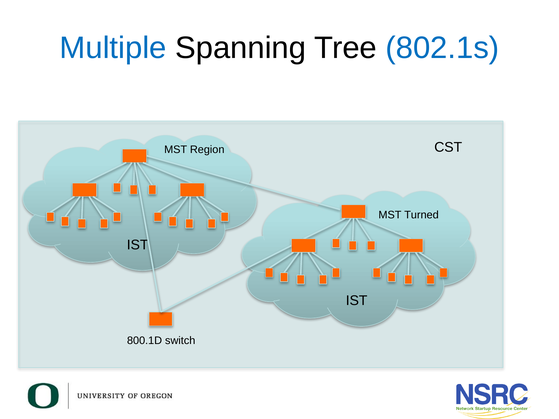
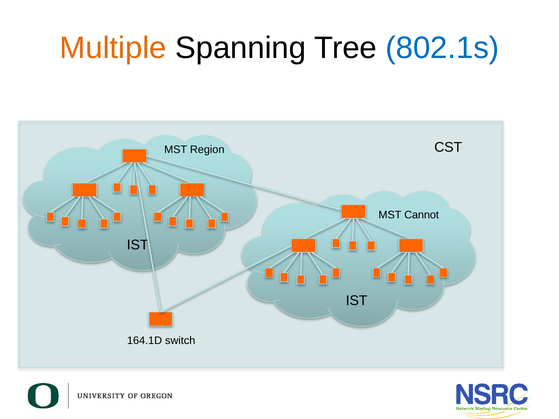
Multiple colour: blue -> orange (113, 48)
Turned: Turned -> Cannot (422, 215)
800.1D: 800.1D -> 164.1D (145, 341)
